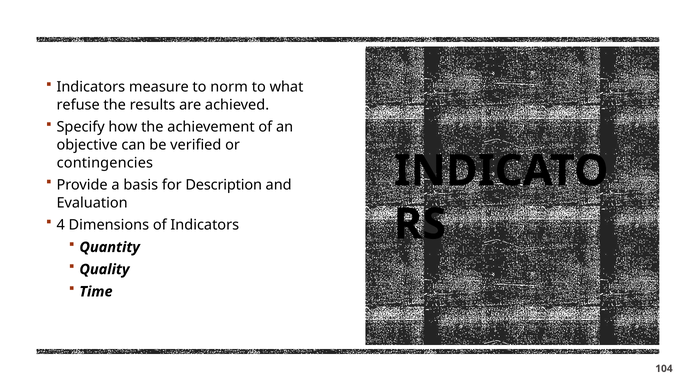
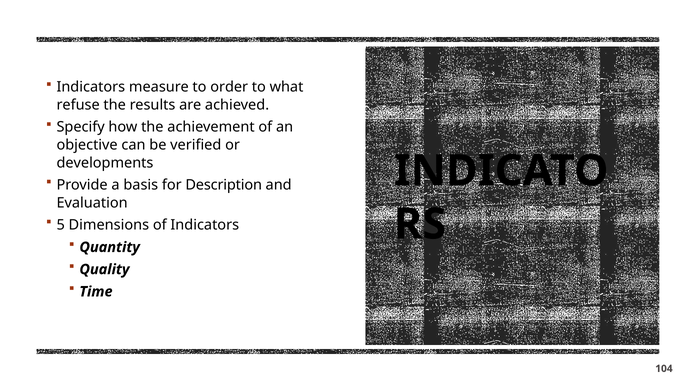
norm: norm -> order (229, 87)
contingencies: contingencies -> developments (105, 163)
4: 4 -> 5 (61, 225)
